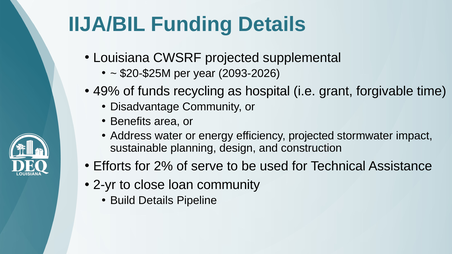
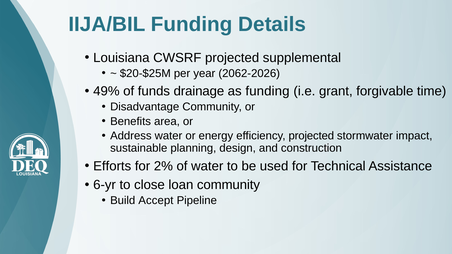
2093-2026: 2093-2026 -> 2062-2026 (249, 73)
recycling: recycling -> drainage (199, 91)
as hospital: hospital -> funding (268, 91)
of serve: serve -> water (207, 166)
2-yr: 2-yr -> 6-yr (105, 185)
Build Details: Details -> Accept (156, 201)
